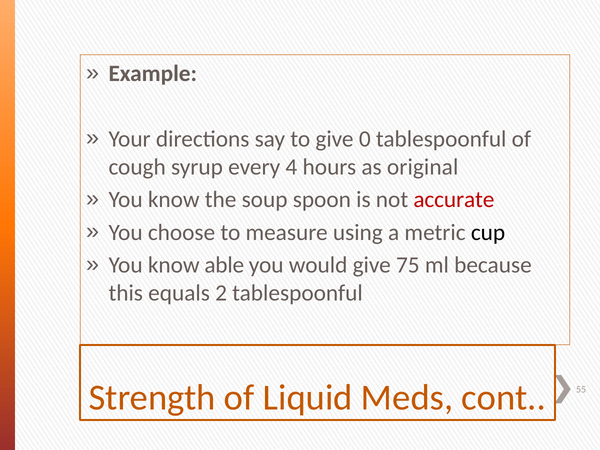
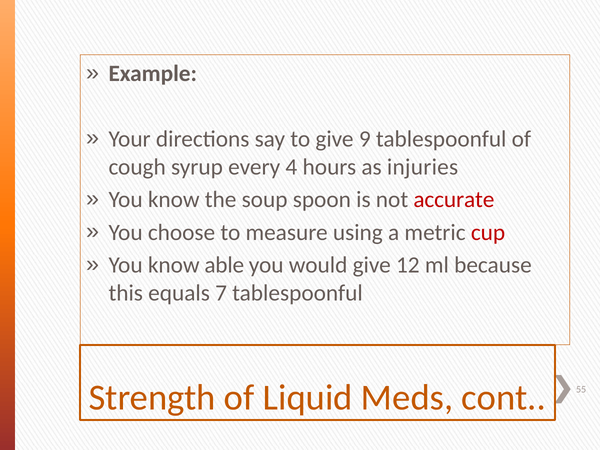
0: 0 -> 9 (365, 139)
original: original -> injuries (423, 167)
cup colour: black -> red (488, 232)
75: 75 -> 12 (408, 265)
2: 2 -> 7 (221, 293)
